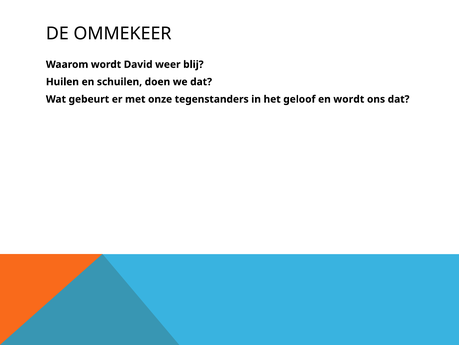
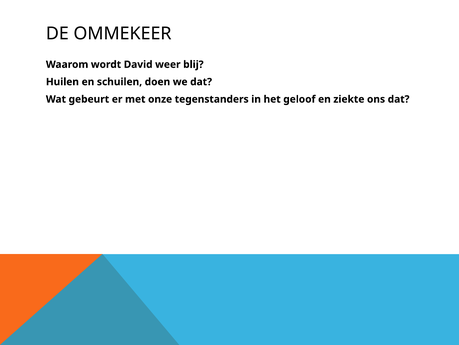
en wordt: wordt -> ziekte (349, 99)
